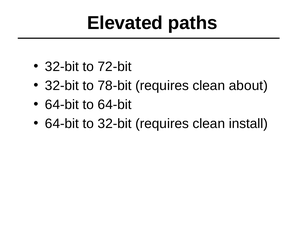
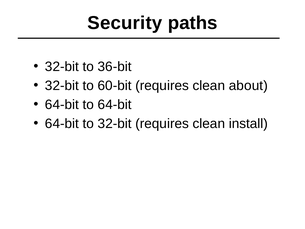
Elevated: Elevated -> Security (125, 23)
72-bit: 72-bit -> 36-bit (115, 67)
78-bit: 78-bit -> 60-bit (115, 86)
